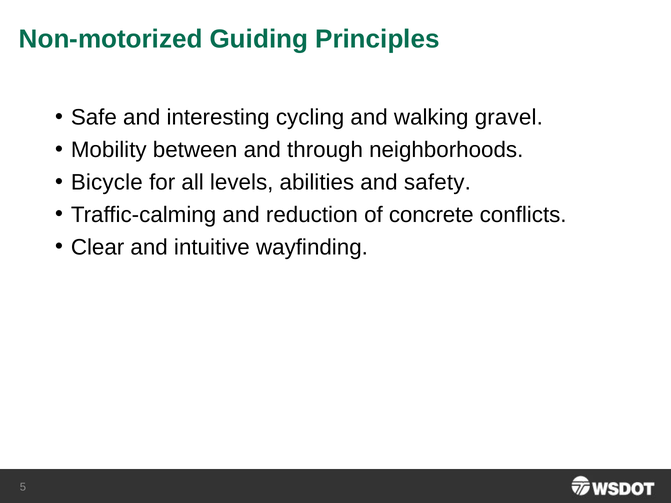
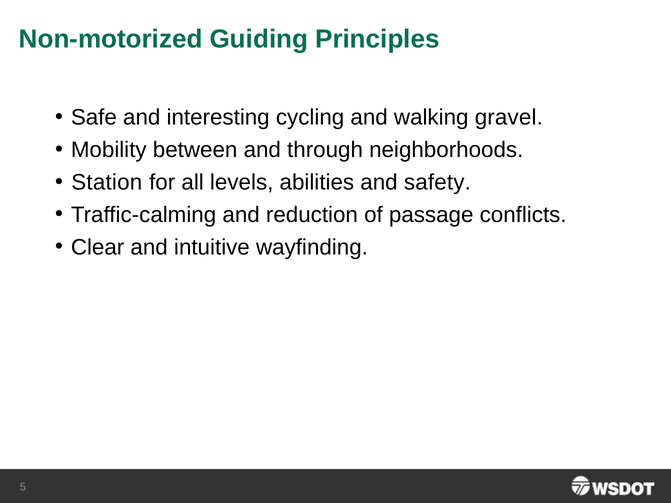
Bicycle: Bicycle -> Station (107, 182)
concrete: concrete -> passage (431, 215)
